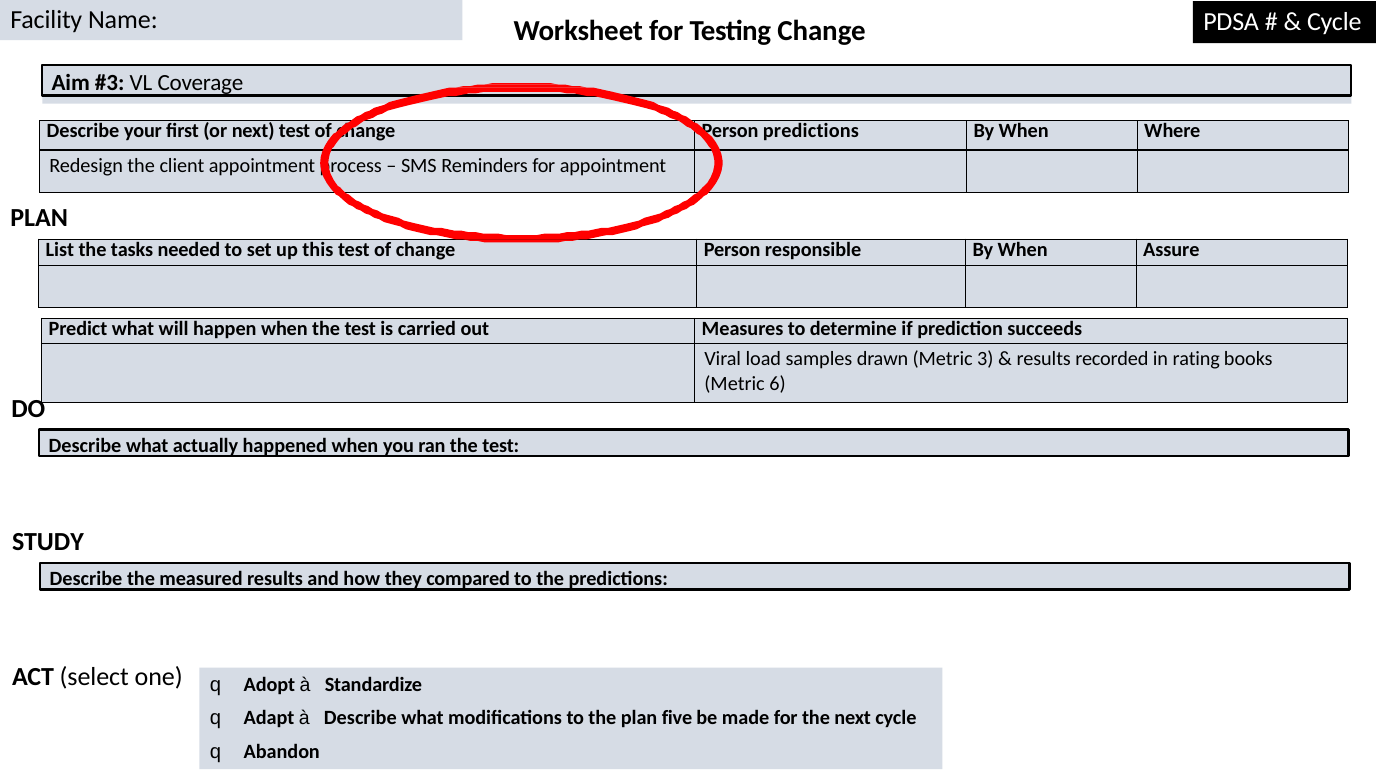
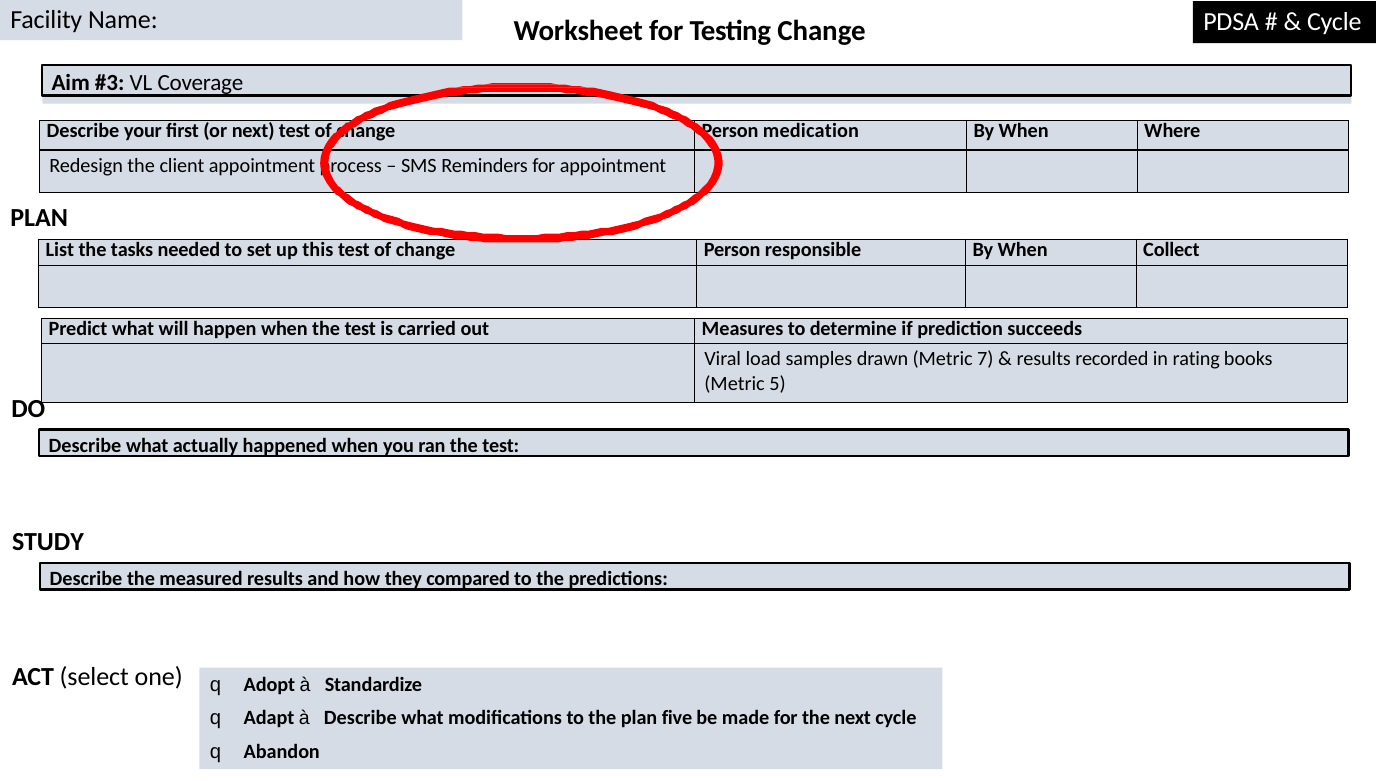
predictions: predictions -> medication (811, 131)
Assure: Assure -> Collect (1171, 250)
3: 3 -> 7 (985, 359)
6: 6 -> 5 (778, 384)
